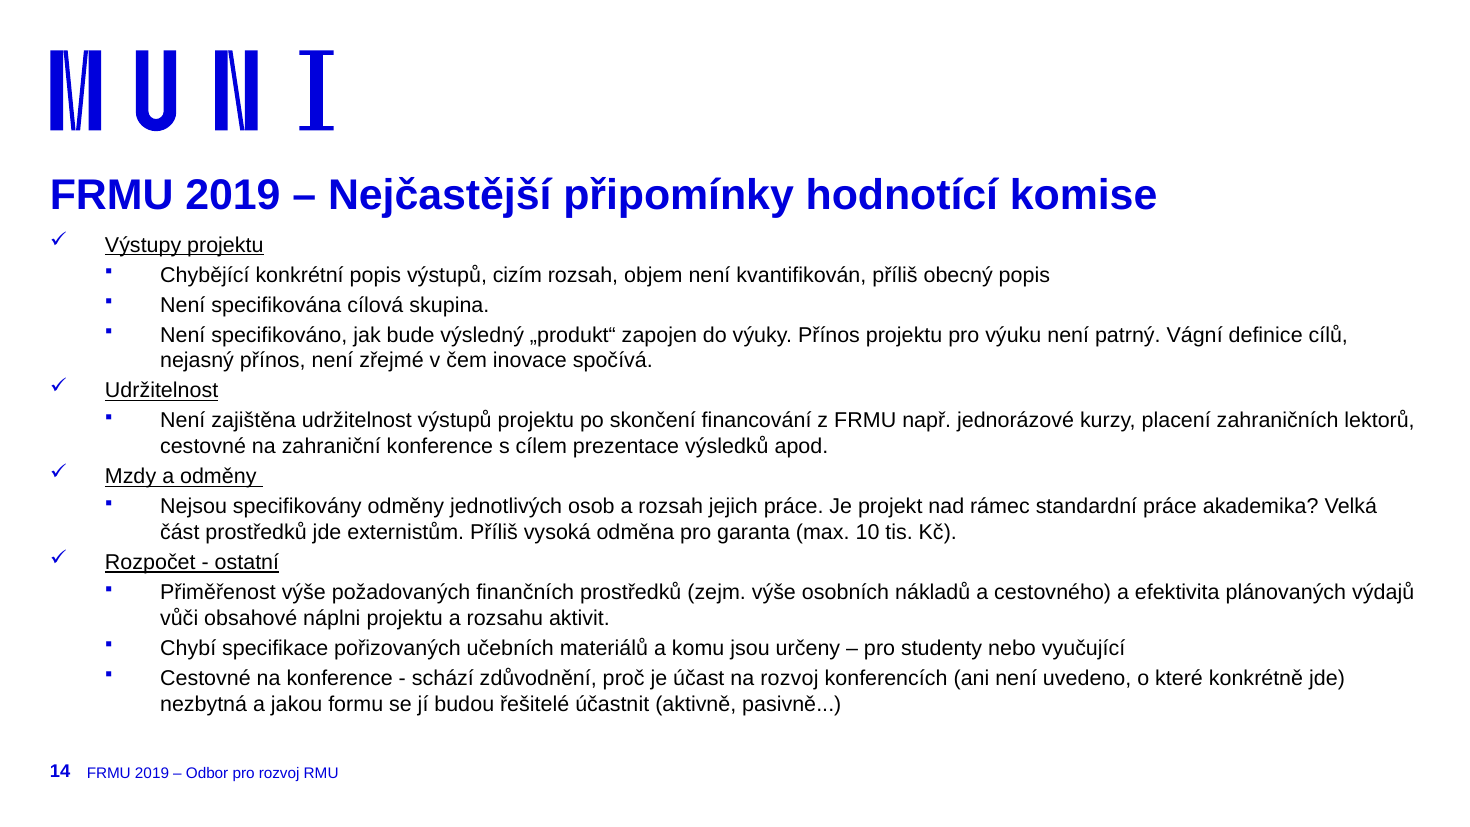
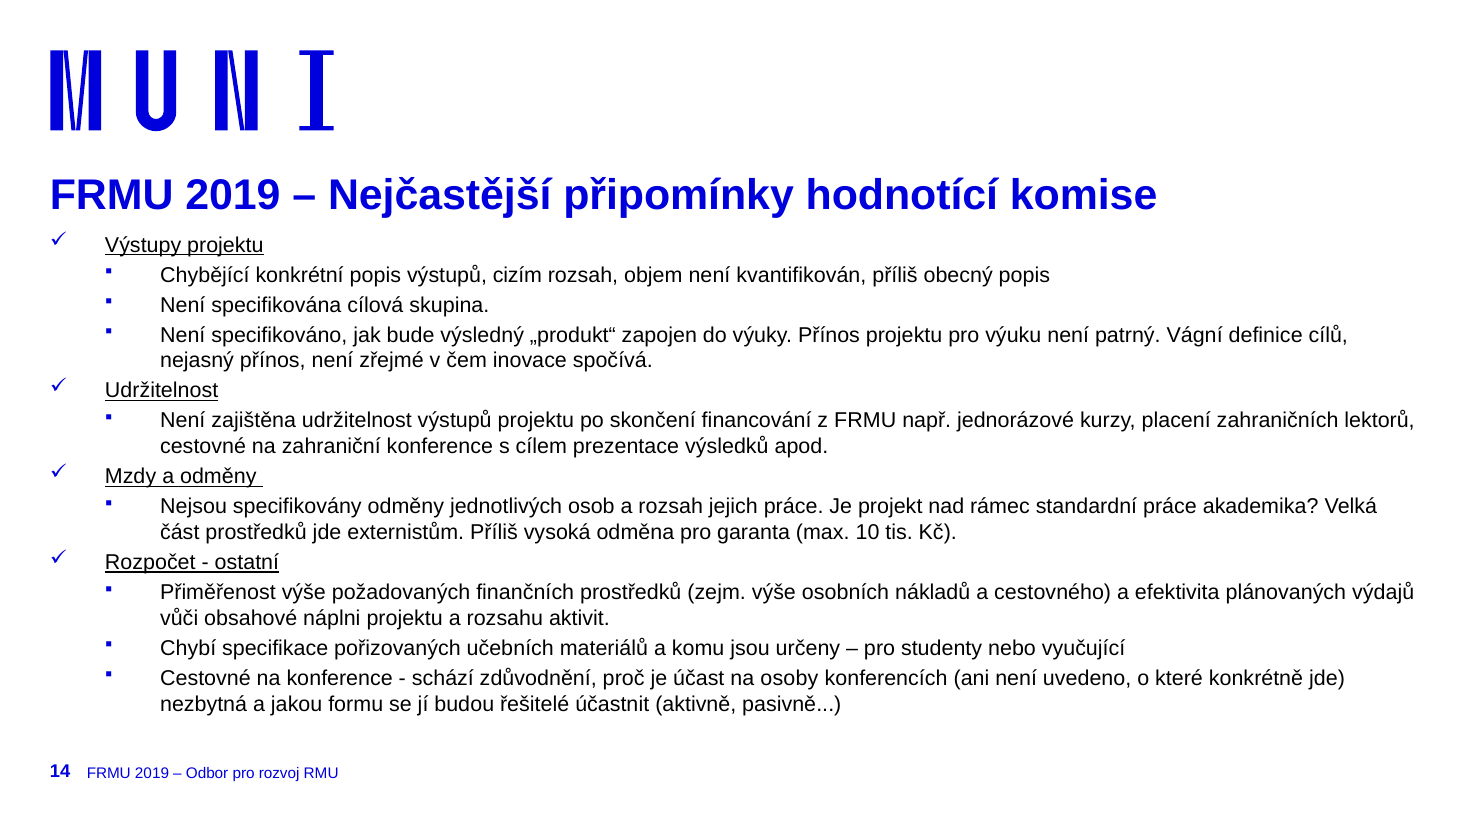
na rozvoj: rozvoj -> osoby (789, 678)
